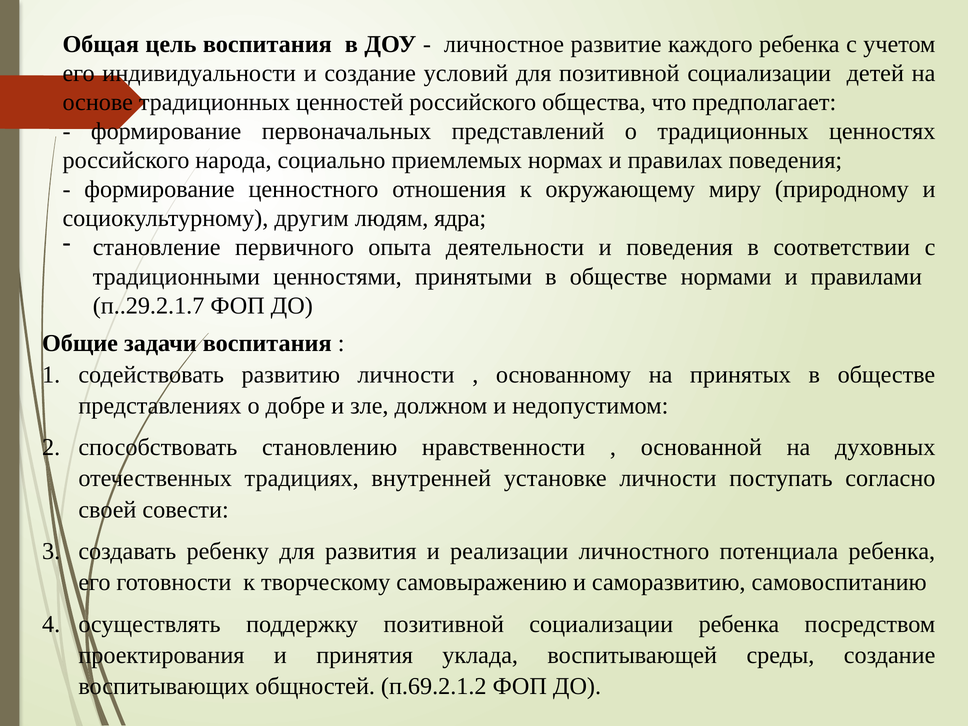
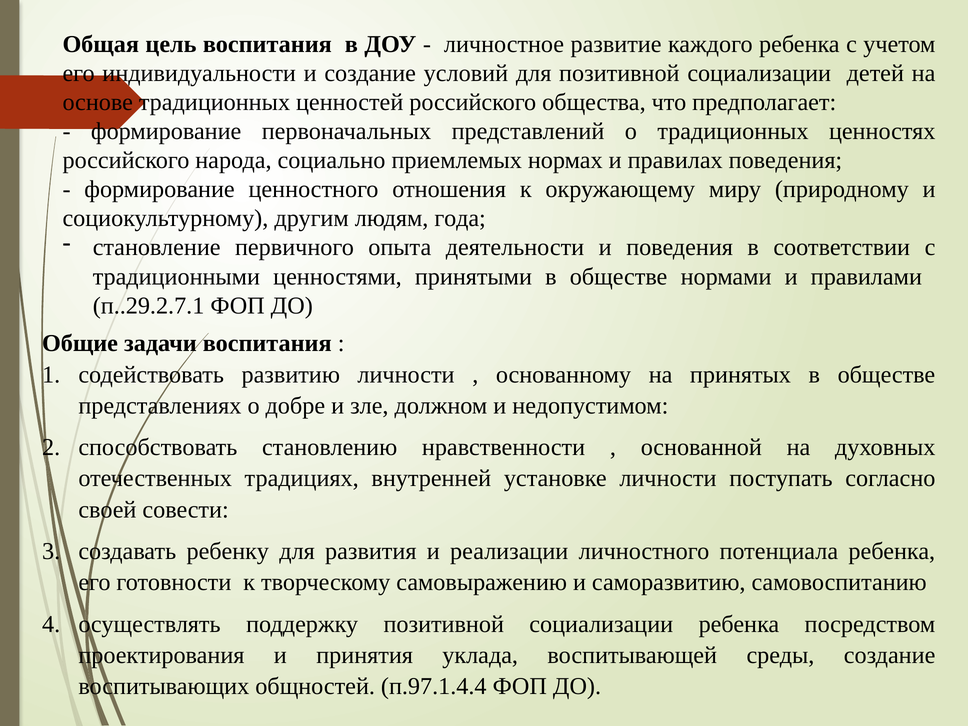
ядра: ядра -> года (460, 218)
п..29.2.1.7: п..29.2.1.7 -> п..29.2.7.1 (149, 306)
п.69.2.1.2: п.69.2.1.2 -> п.97.1.4.4 (434, 686)
